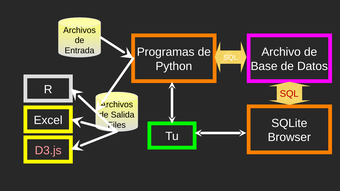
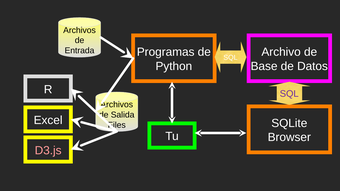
SQL colour: red -> purple (289, 94)
